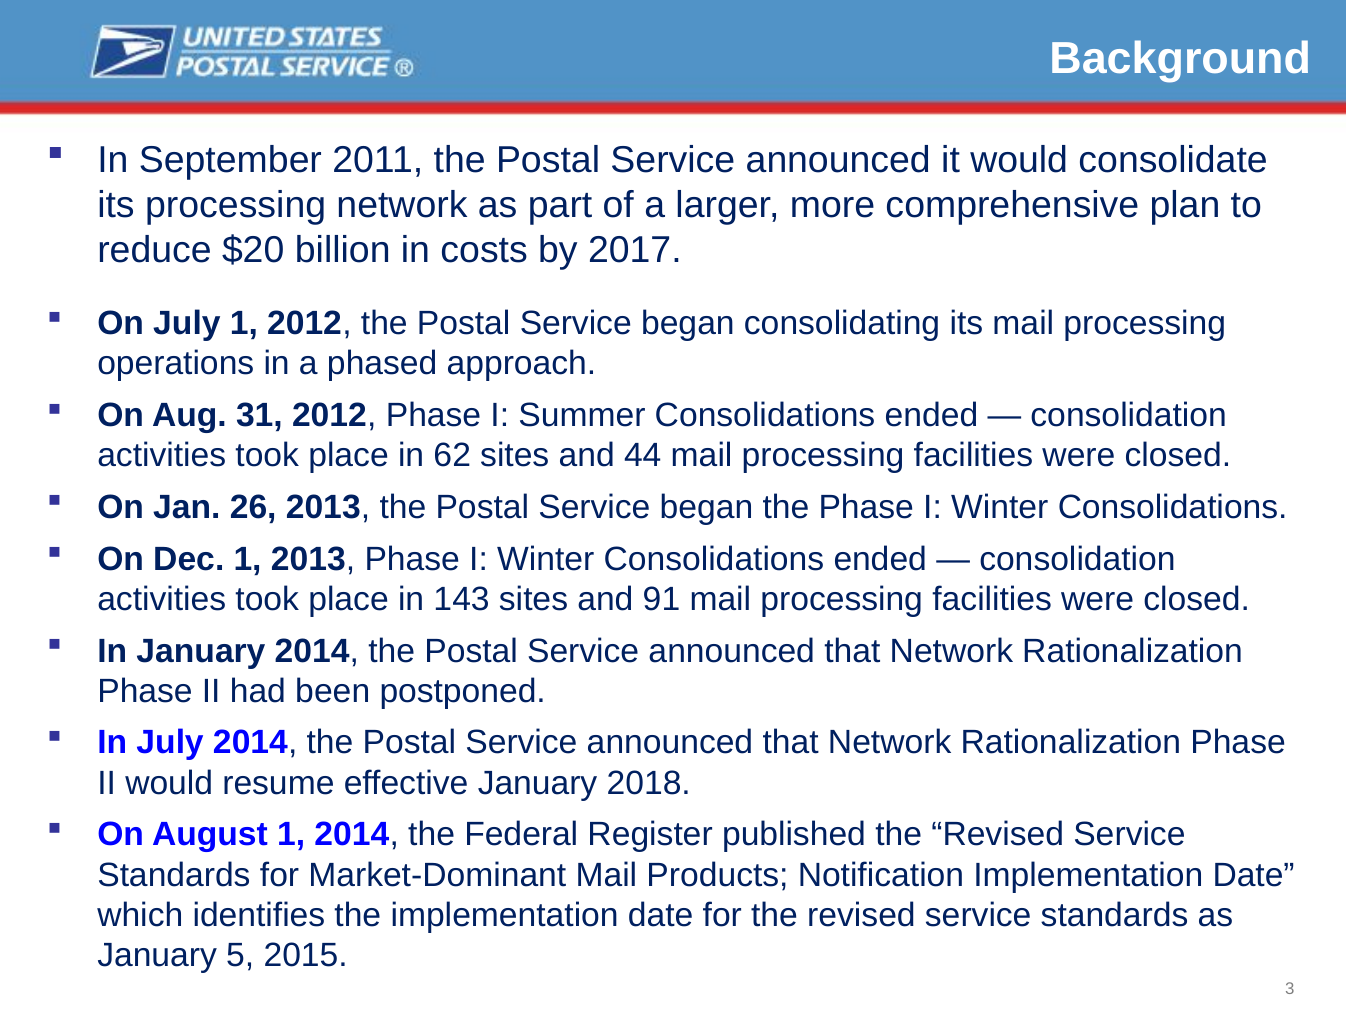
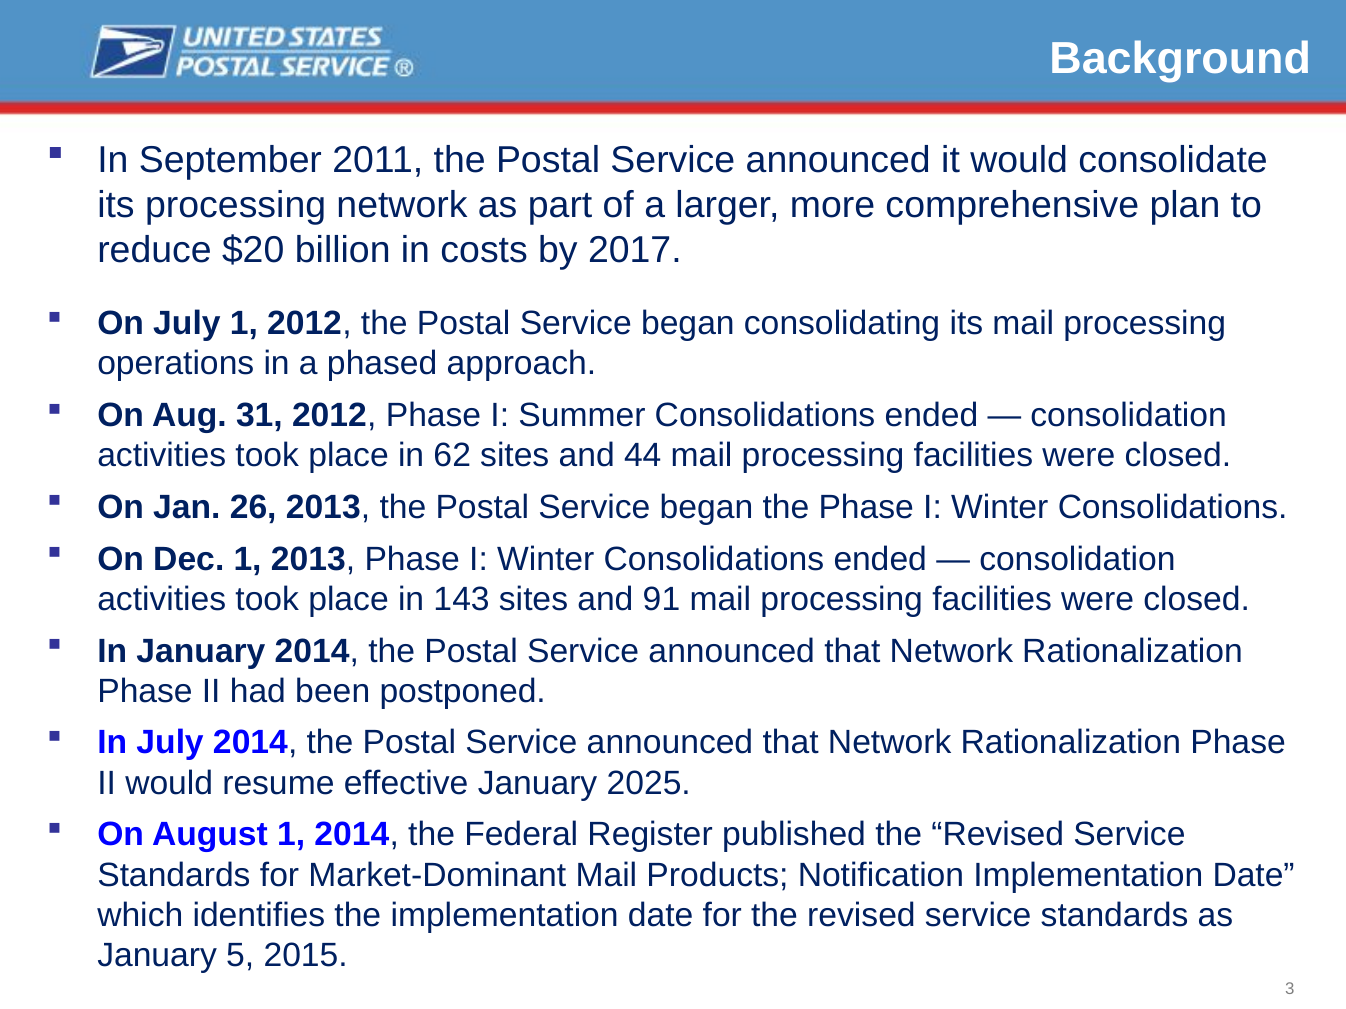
2018: 2018 -> 2025 (649, 784)
